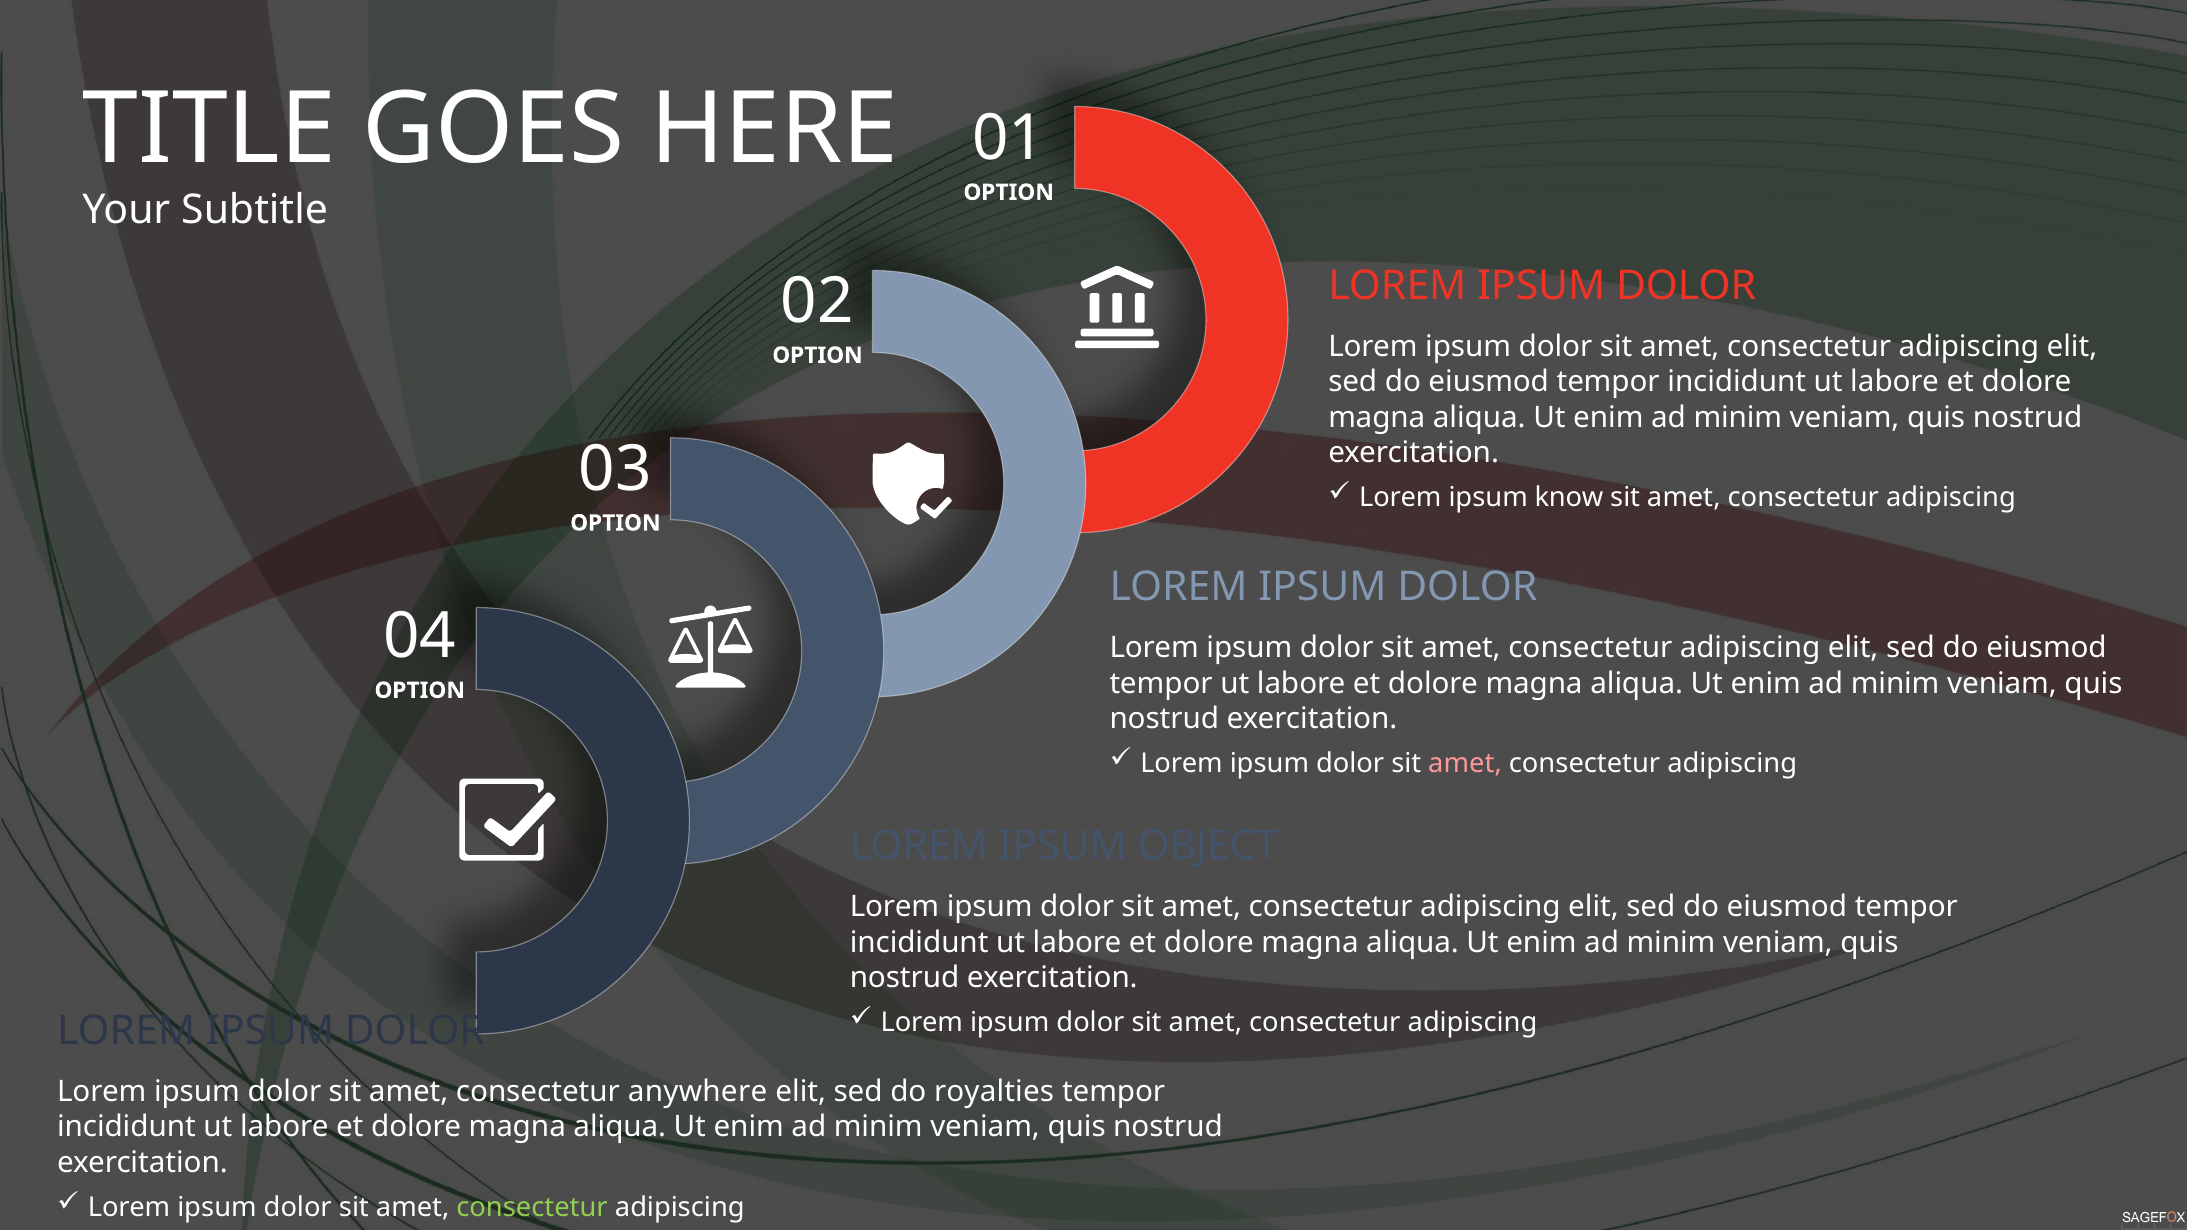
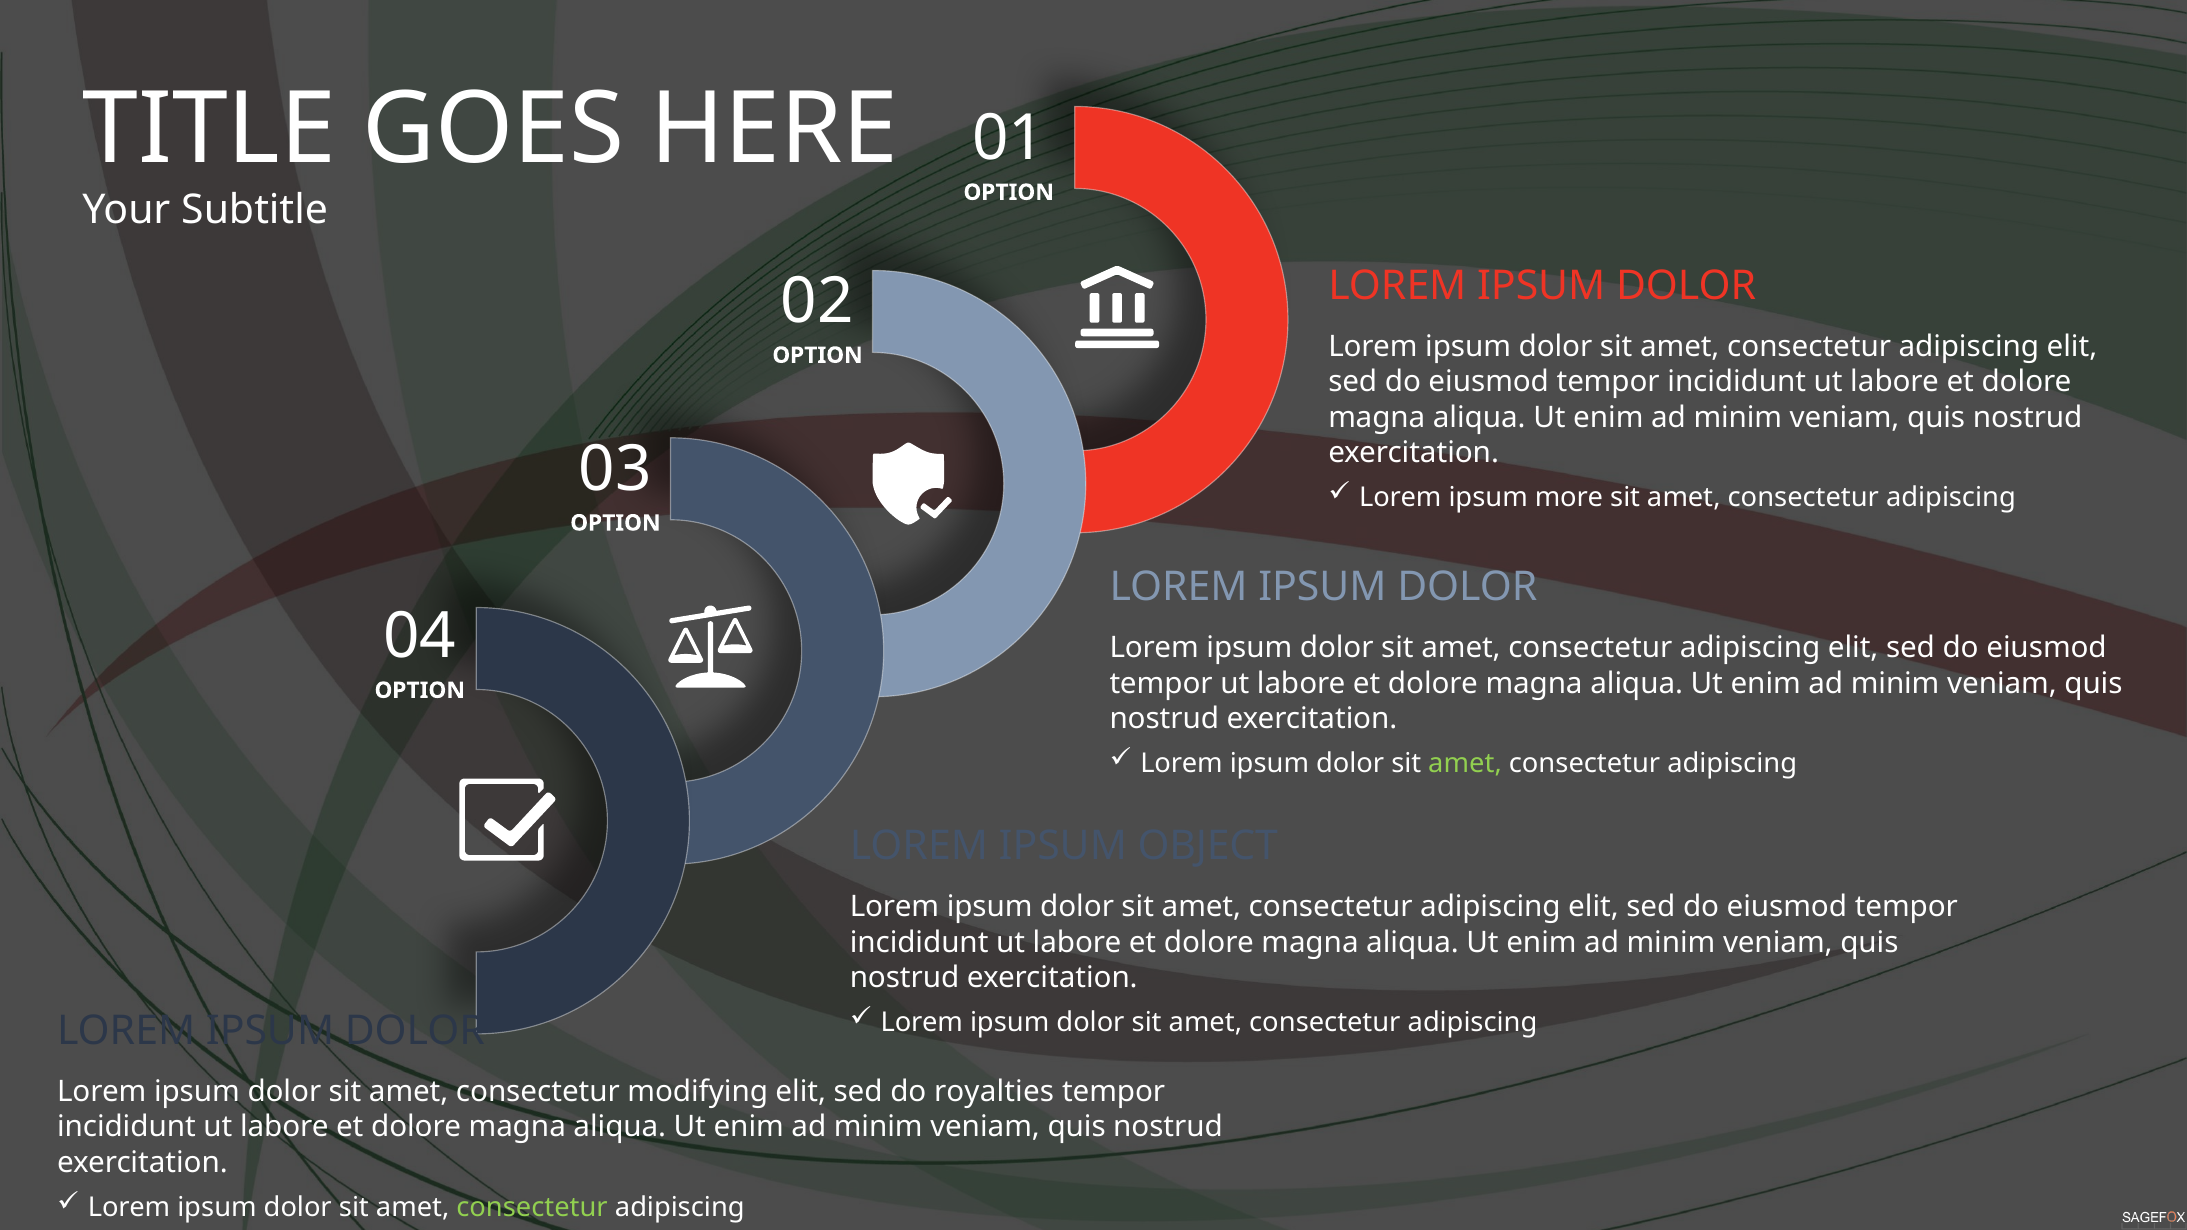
know: know -> more (1569, 498)
amet colour: pink -> light green (1465, 764)
anywhere: anywhere -> modifying (698, 1092)
